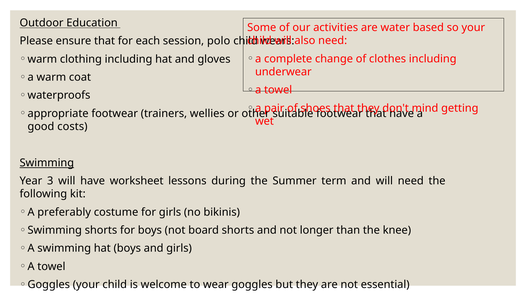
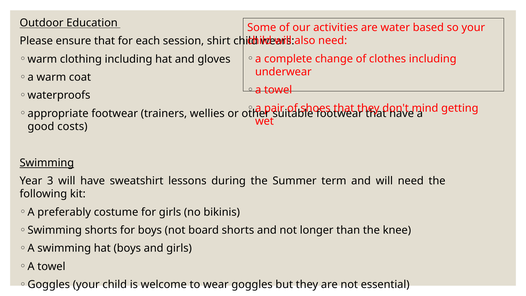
polo: polo -> shirt (219, 41)
worksheet: worksheet -> sweatshirt (137, 181)
